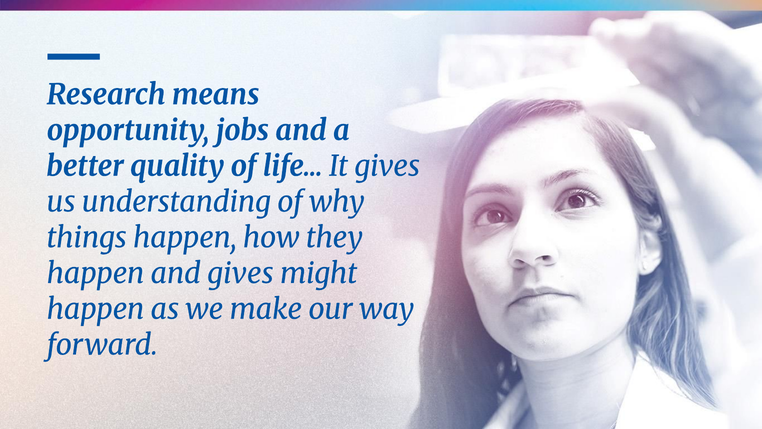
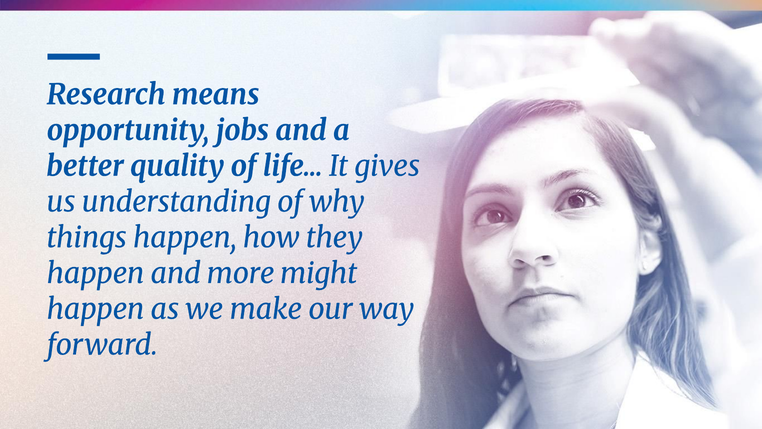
and gives: gives -> more (241, 273)
